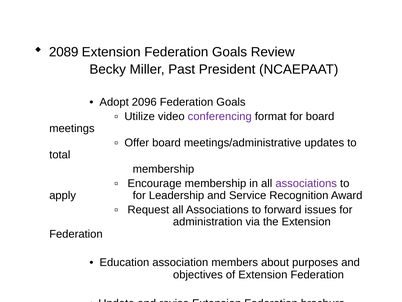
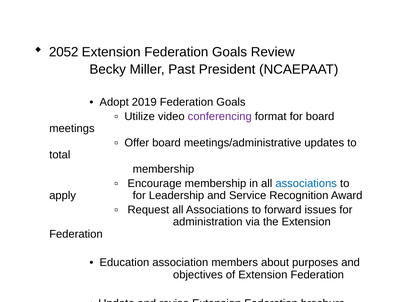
2089: 2089 -> 2052 (64, 52)
2096: 2096 -> 2019 (144, 102)
associations colour: purple -> blue (306, 183)
